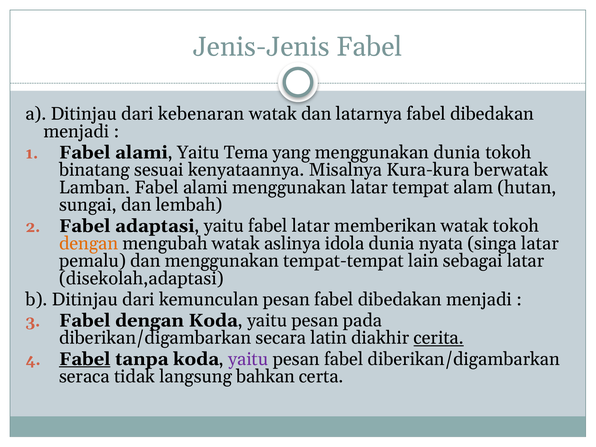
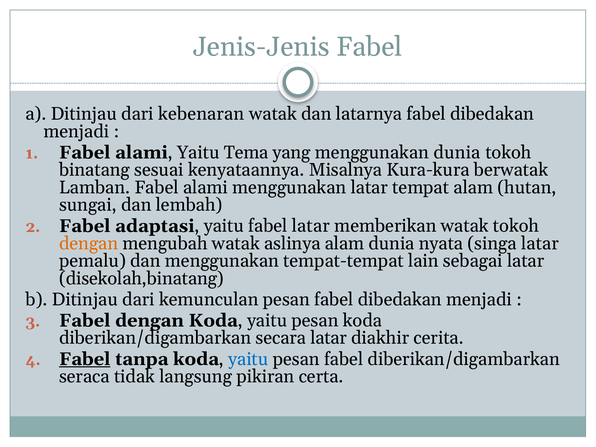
aslinya idola: idola -> alam (345, 243)
disekolah,adaptasi: disekolah,adaptasi -> disekolah,binatang (141, 278)
pesan pada: pada -> koda (362, 321)
secara latin: latin -> latar (329, 338)
cerita underline: present -> none (439, 338)
yaitu colour: purple -> blue (248, 359)
bahkan: bahkan -> pikiran (265, 377)
